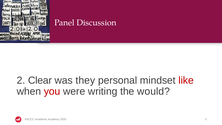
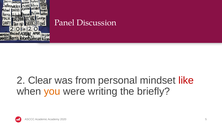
they: they -> from (85, 80)
you colour: red -> orange (52, 91)
would: would -> briefly (154, 91)
